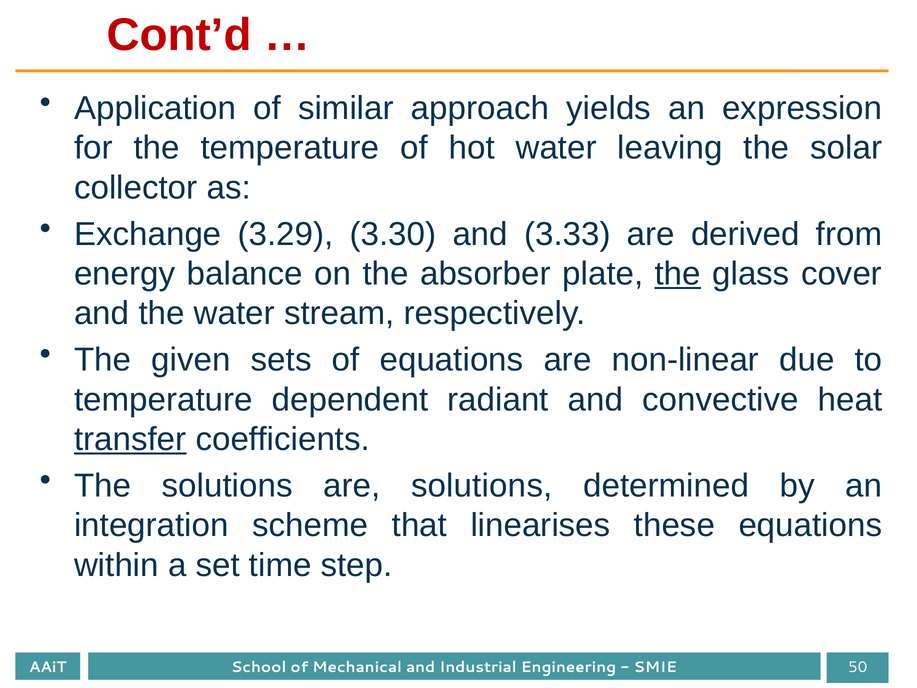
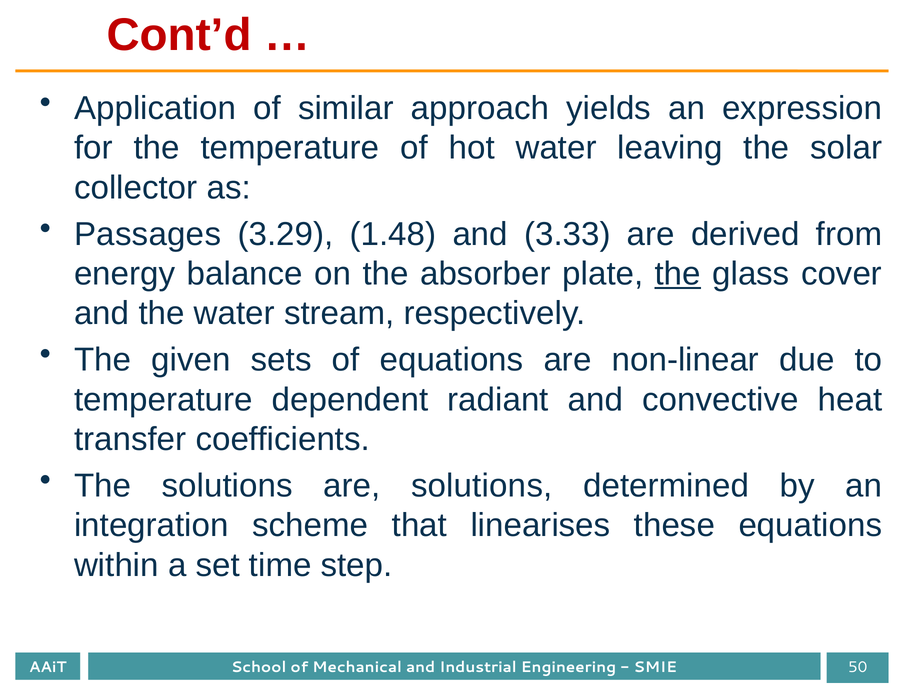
Exchange: Exchange -> Passages (148, 234)
3.30: 3.30 -> 1.48 (393, 234)
transfer underline: present -> none (130, 439)
